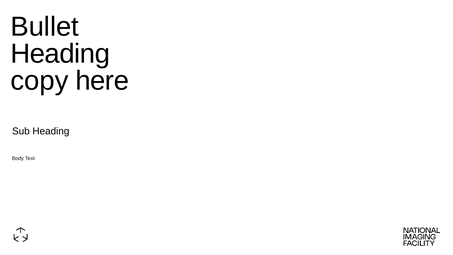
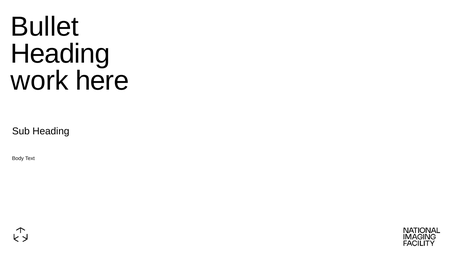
copy: copy -> work (40, 81)
